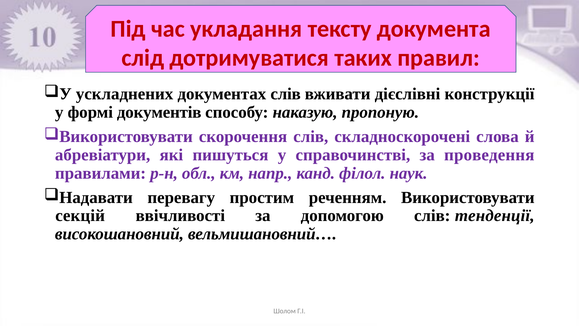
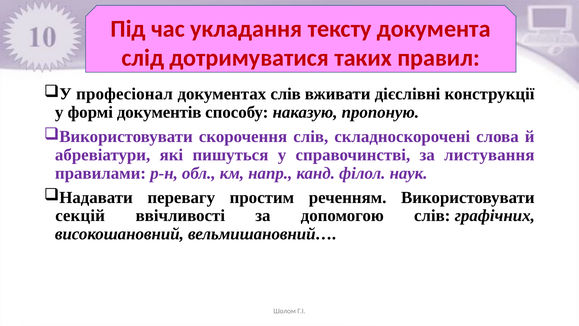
ускладнених: ускладнених -> професіонал (124, 94)
проведення: проведення -> листування (489, 155)
тенденції: тенденції -> графічних (495, 216)
